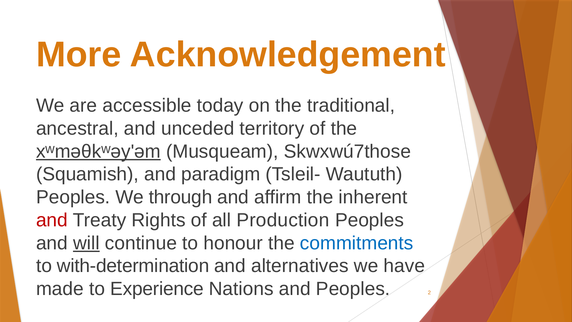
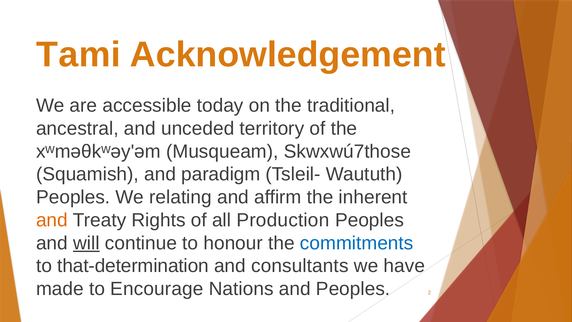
More: More -> Tami (79, 55)
xʷməθkʷəy'əm underline: present -> none (98, 151)
through: through -> relating (180, 197)
and colour: red -> orange (52, 220)
with-determination: with-determination -> that-determination (133, 266)
alternatives: alternatives -> consultants (300, 266)
Experience: Experience -> Encourage (157, 289)
